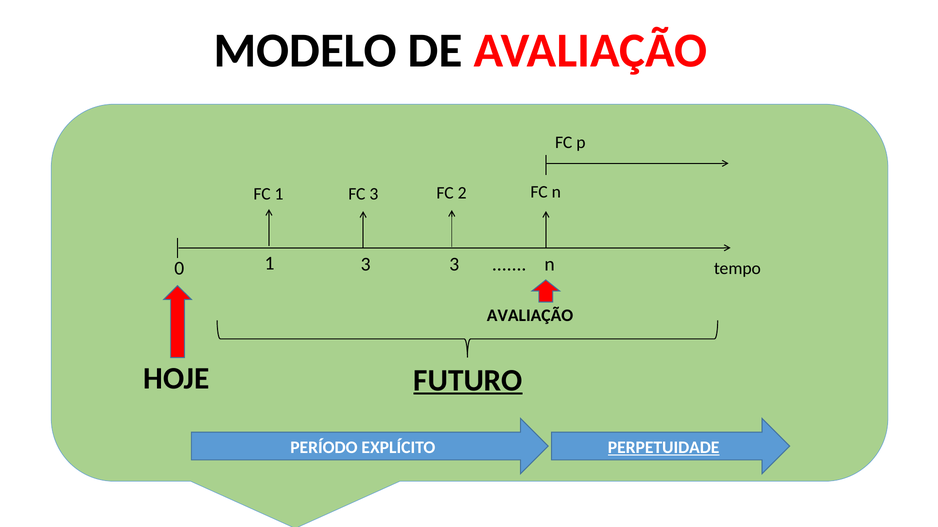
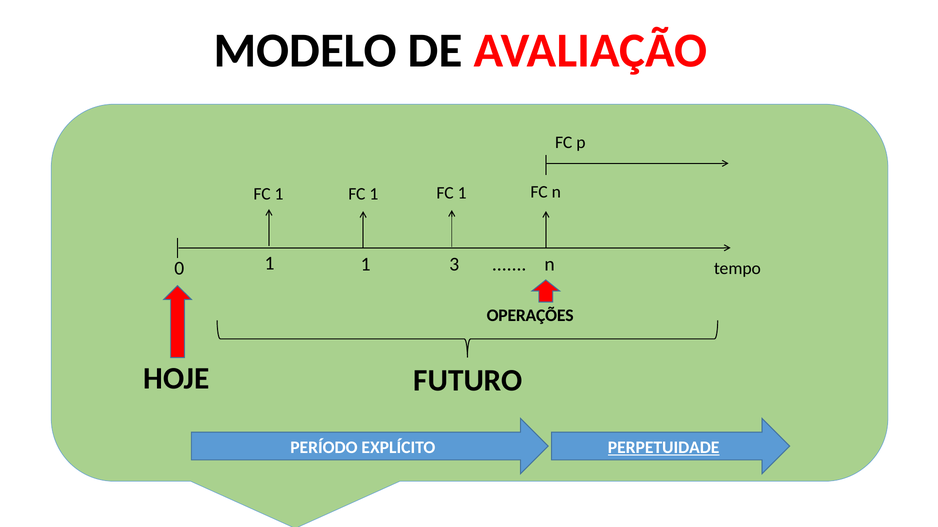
3: 3 -> 1 (374, 194)
2: 2 -> 1 (462, 193)
1 3: 3 -> 1 (366, 265)
AVALIAÇÃO: AVALIAÇÃO -> OPERAÇÕES (530, 316)
FUTURO underline: present -> none (468, 381)
